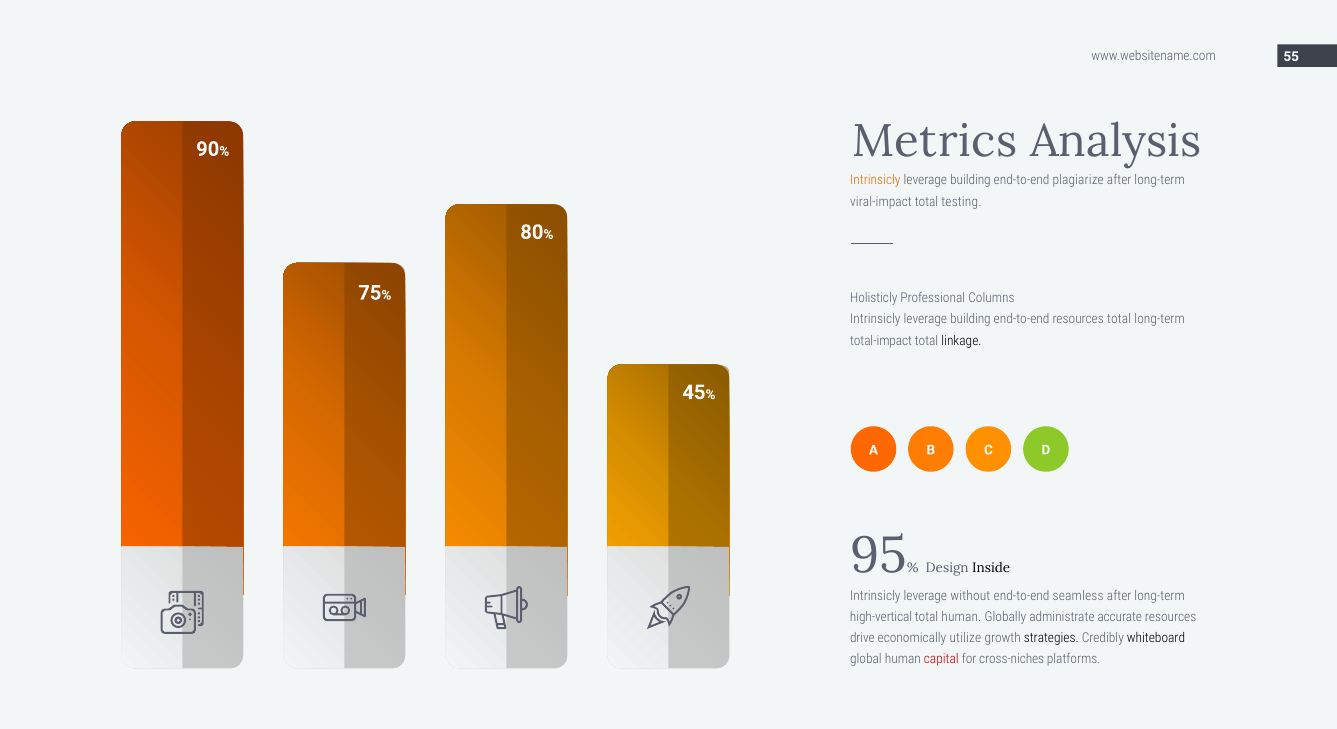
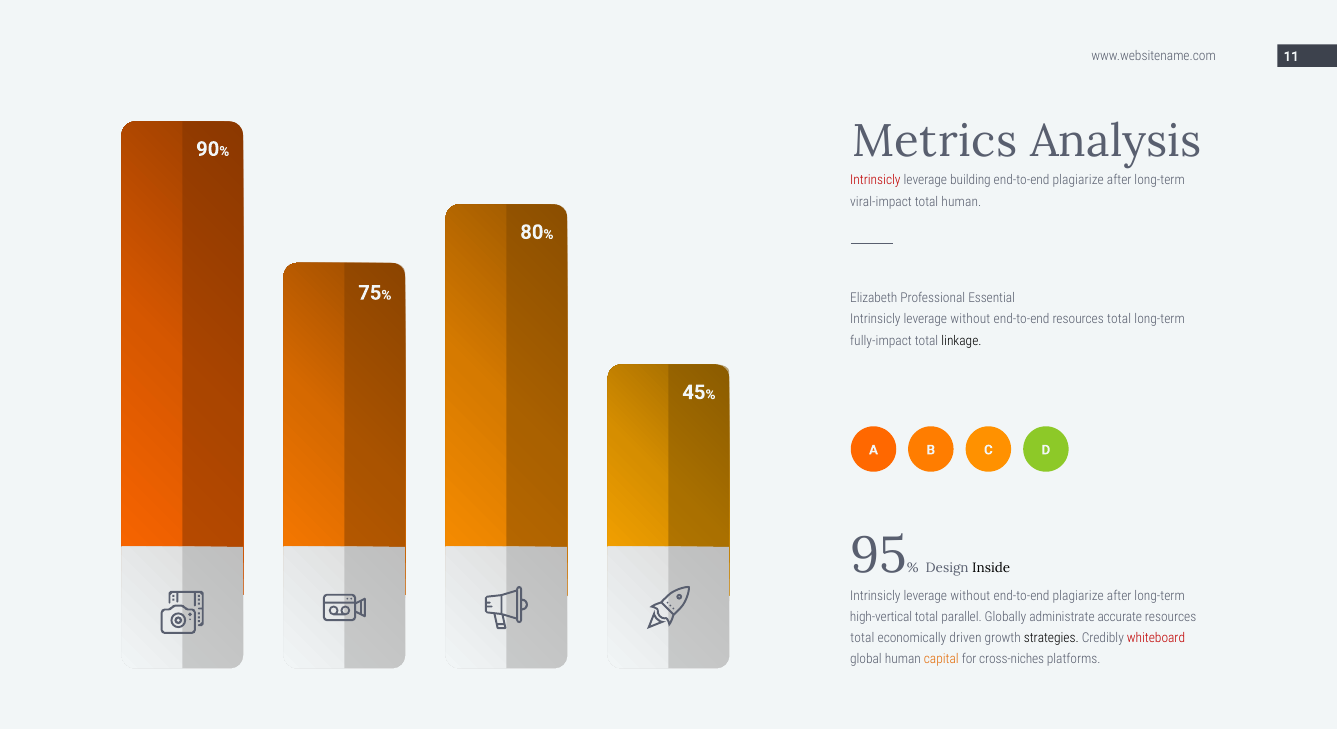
55: 55 -> 11 (1291, 57)
Intrinsicly colour: orange -> red (875, 181)
total testing: testing -> human (961, 202)
Holisticly: Holisticly -> Elizabeth (874, 299)
Columns: Columns -> Essential (992, 299)
building: building -> without (970, 320)
total-impact: total-impact -> fully-impact (881, 341)
seamless: seamless -> plagiarize (1078, 597)
total human: human -> parallel (962, 618)
drive: drive -> total (862, 639)
utilize: utilize -> driven (965, 639)
whiteboard colour: black -> red (1156, 639)
capital colour: red -> orange (941, 660)
